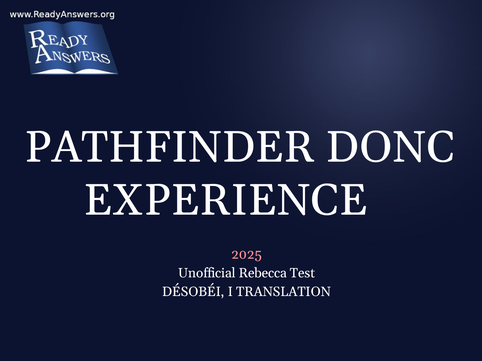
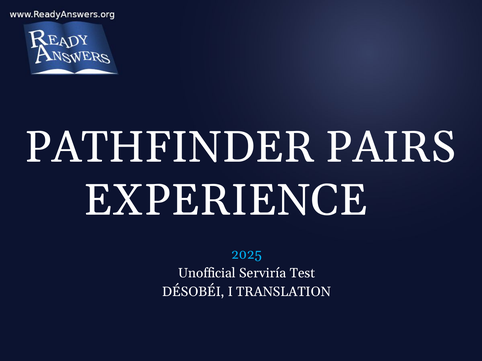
DONC: DONC -> PAIRS (391, 147)
2025 colour: pink -> light blue (247, 255)
Rebecca: Rebecca -> Serviría (263, 273)
